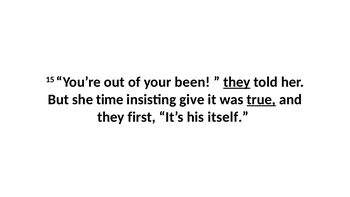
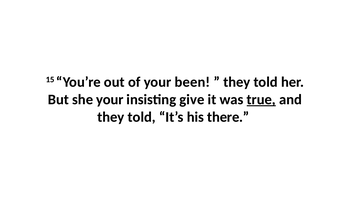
they underline: present -> none (237, 82)
she time: time -> your (110, 99)
first: first -> told (142, 117)
itself: itself -> there (228, 117)
